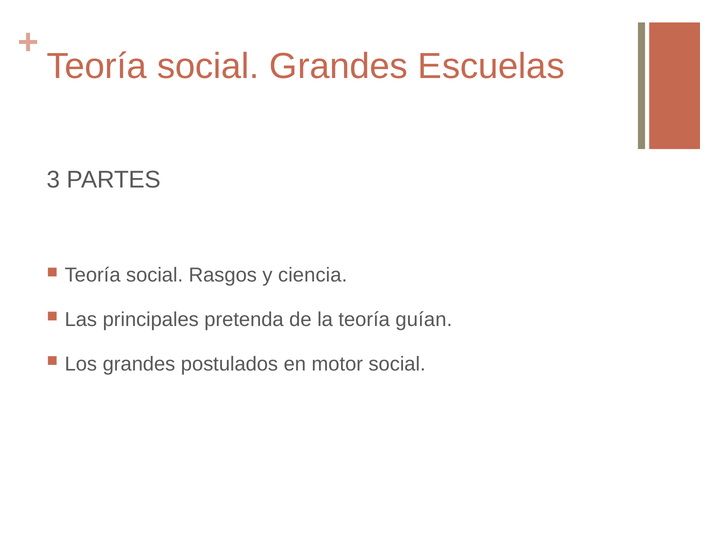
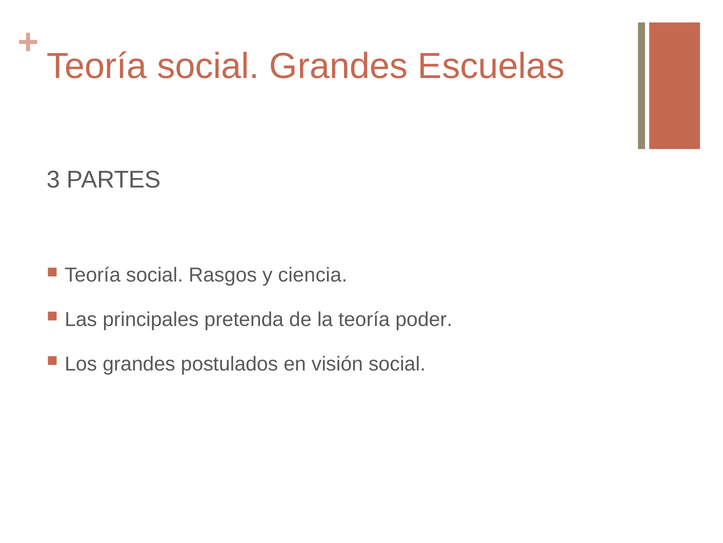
guían: guían -> poder (424, 319)
motor: motor -> visión (337, 363)
